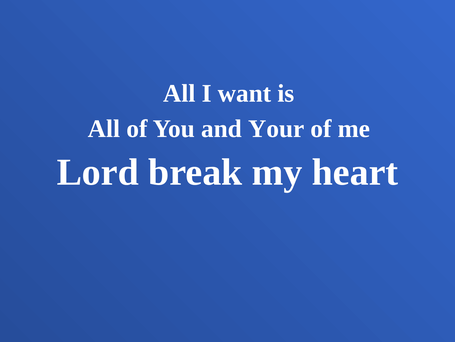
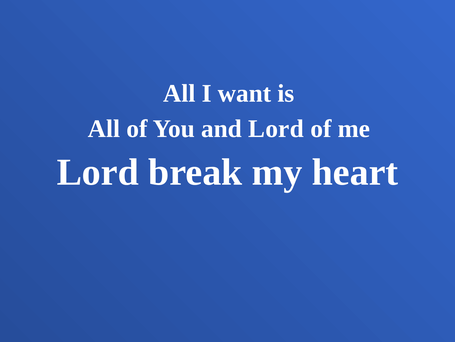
and Your: Your -> Lord (276, 128)
